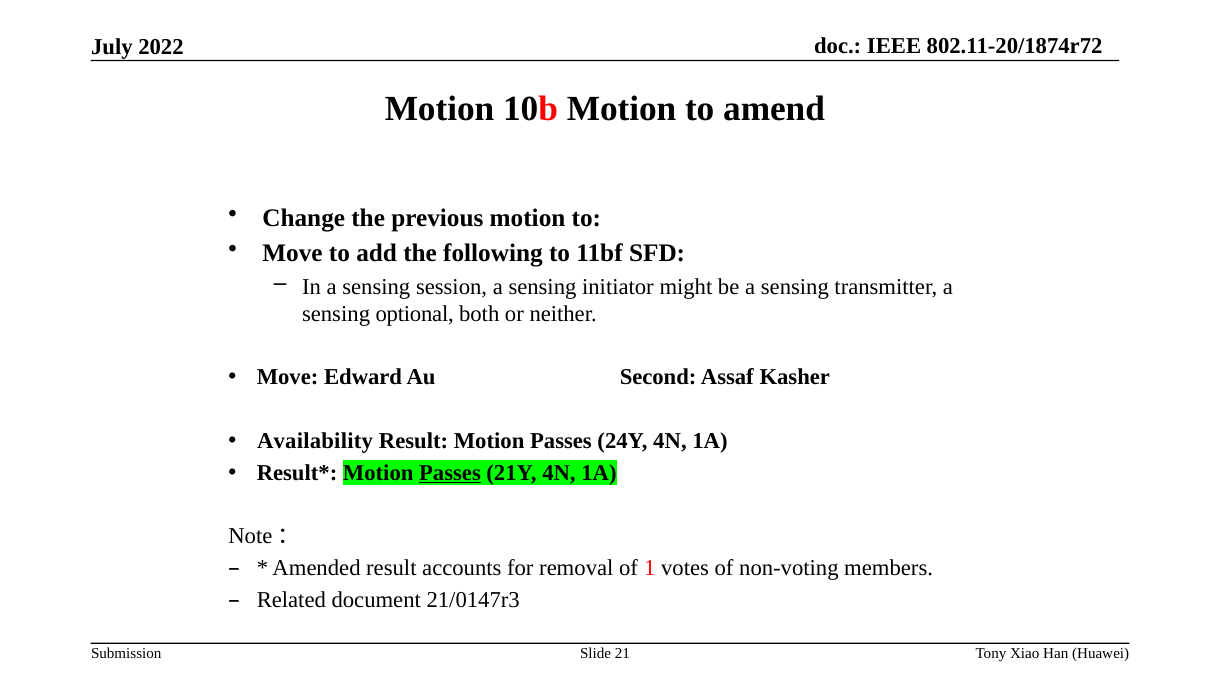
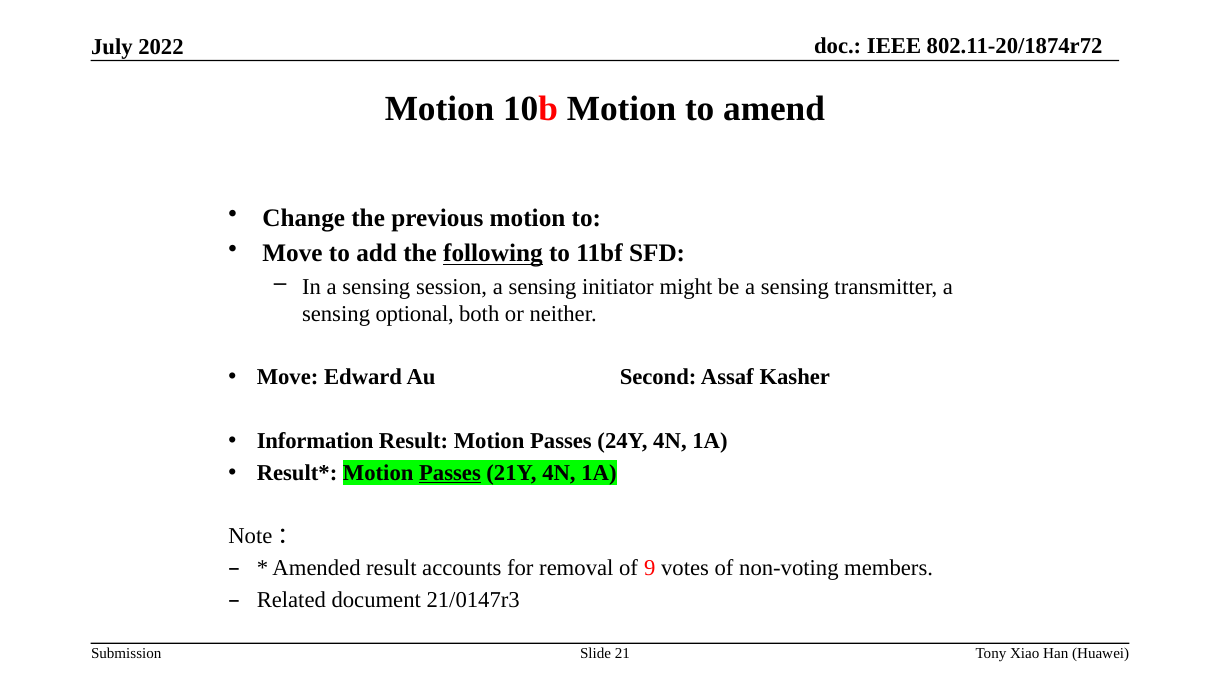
following underline: none -> present (493, 253)
Availability: Availability -> Information (315, 441)
1: 1 -> 9 (650, 568)
